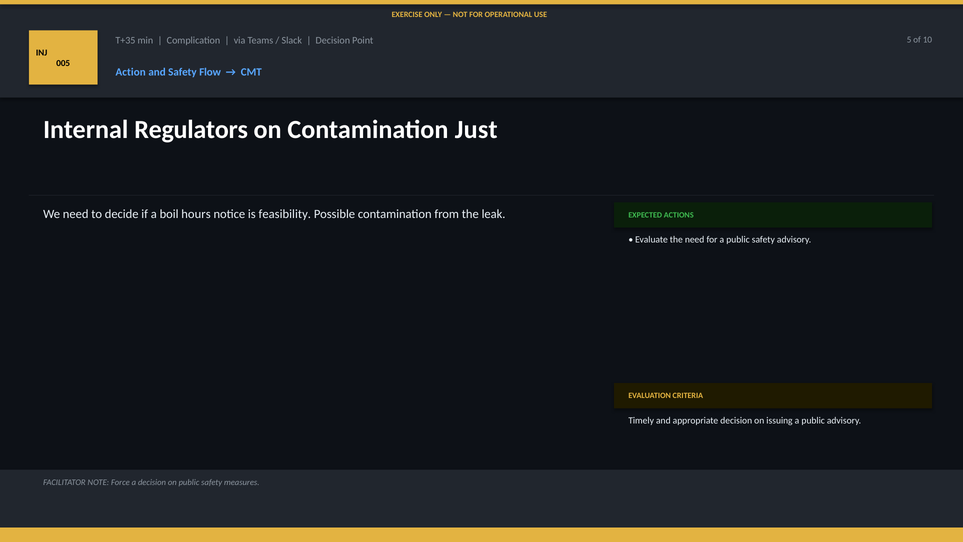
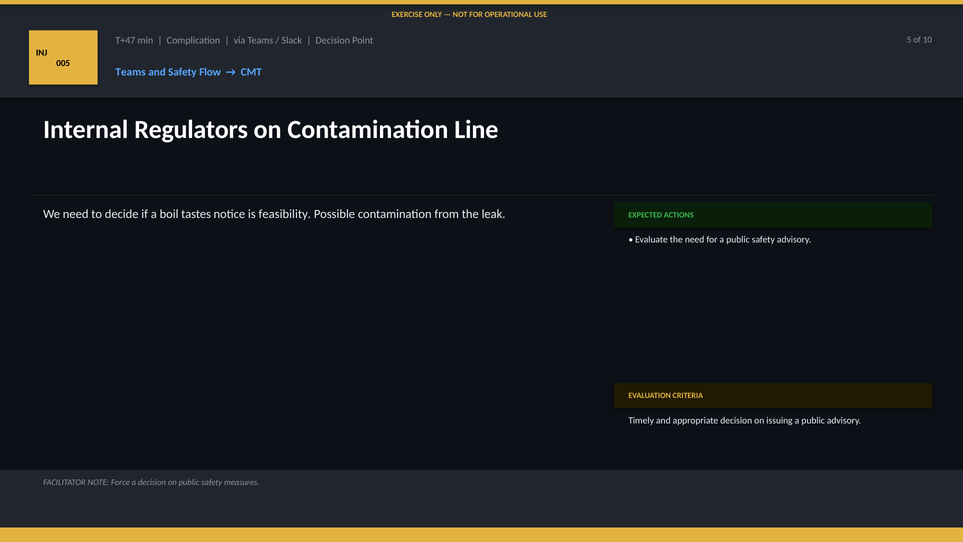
T+35: T+35 -> T+47 (125, 41)
Action: Action -> Teams (131, 72)
Just: Just -> Line (476, 129)
hours: hours -> tastes (196, 214)
